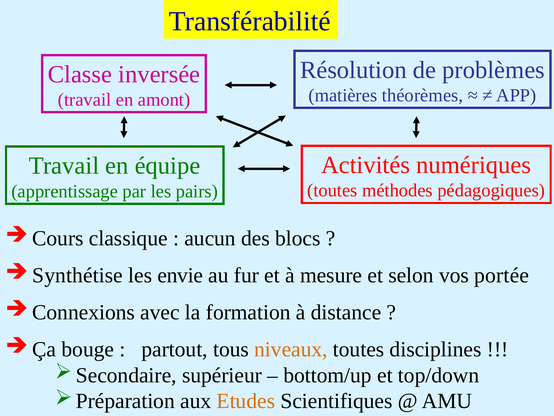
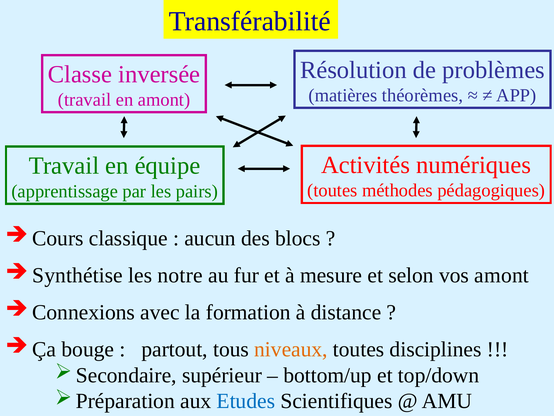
envie: envie -> notre (180, 275)
vos portée: portée -> amont (502, 275)
Etudes colour: orange -> blue (246, 401)
